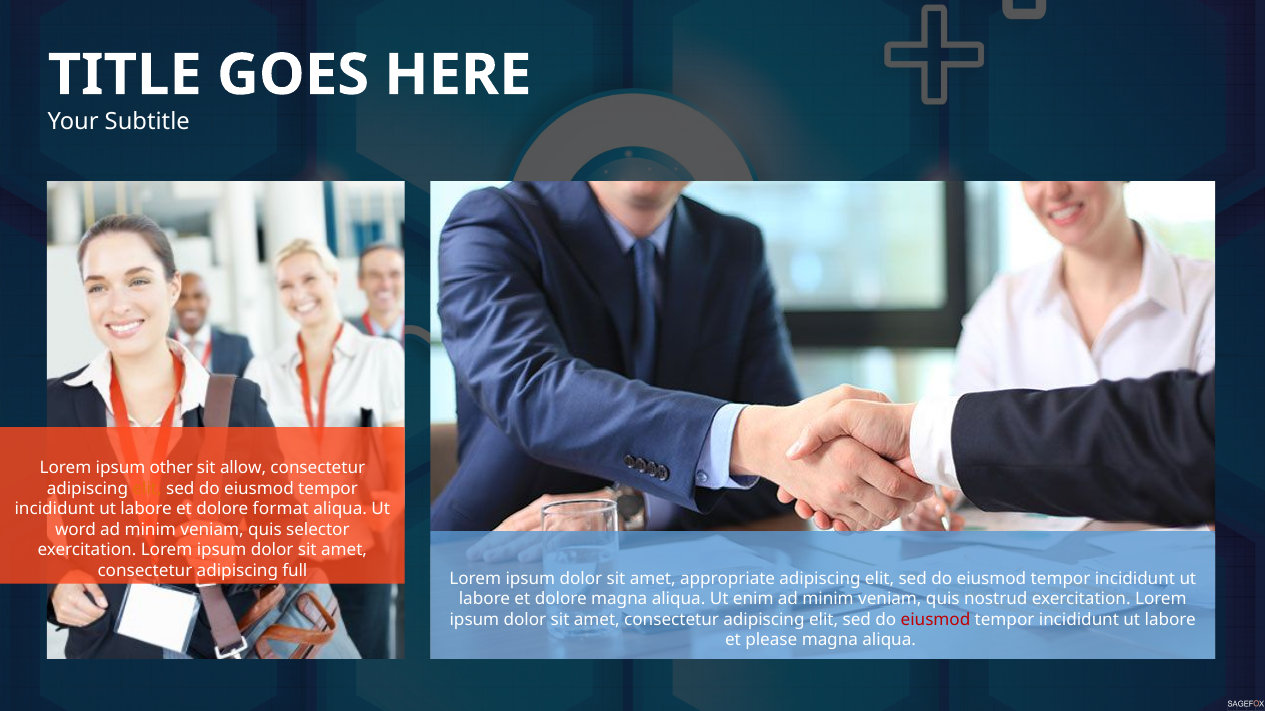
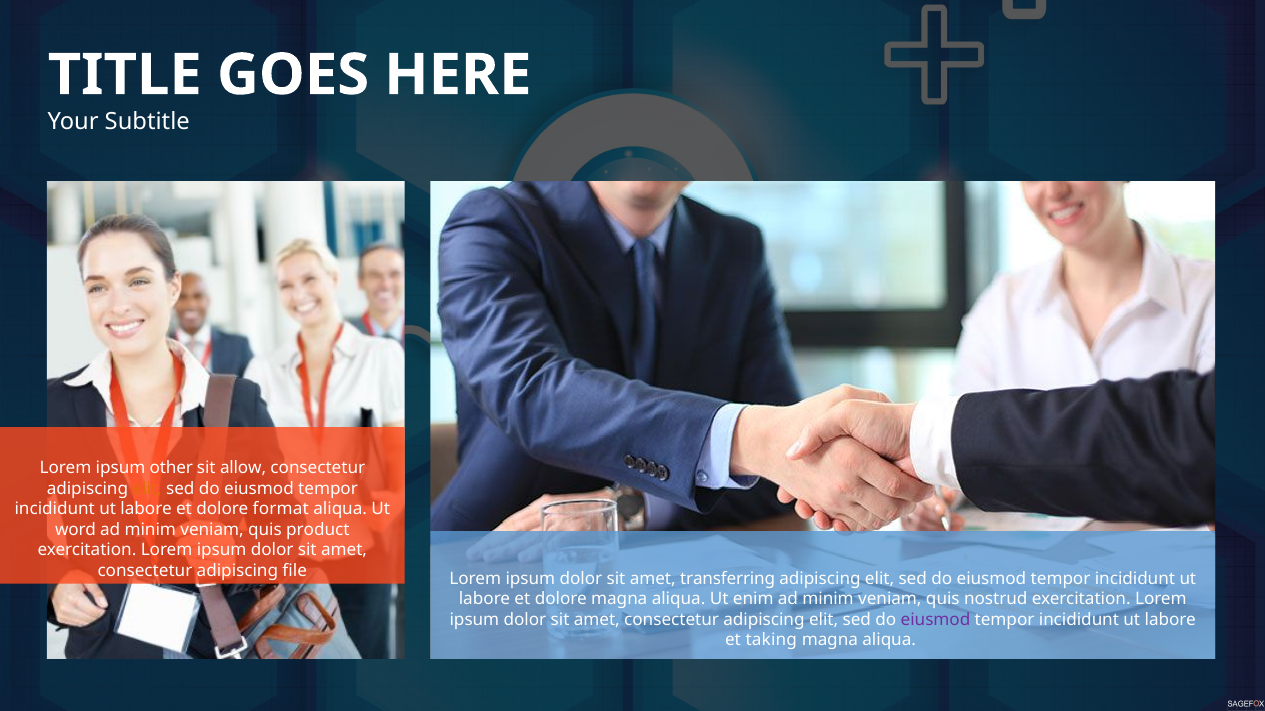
selector: selector -> product (318, 530)
full: full -> file (295, 571)
appropriate: appropriate -> transferring (728, 579)
eiusmod colour: red -> purple (935, 620)
please: please -> taking (771, 641)
